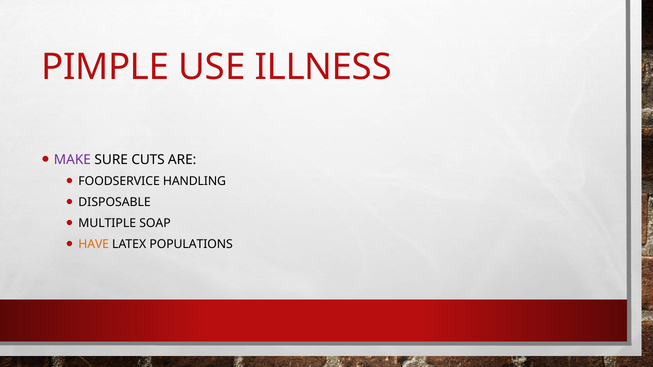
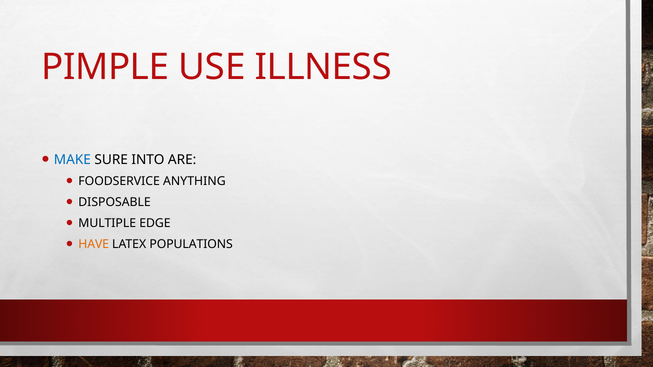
MAKE colour: purple -> blue (72, 160)
CUTS: CUTS -> INTO (148, 160)
HANDLING: HANDLING -> ANYTHING (194, 181)
SOAP: SOAP -> EDGE (155, 223)
